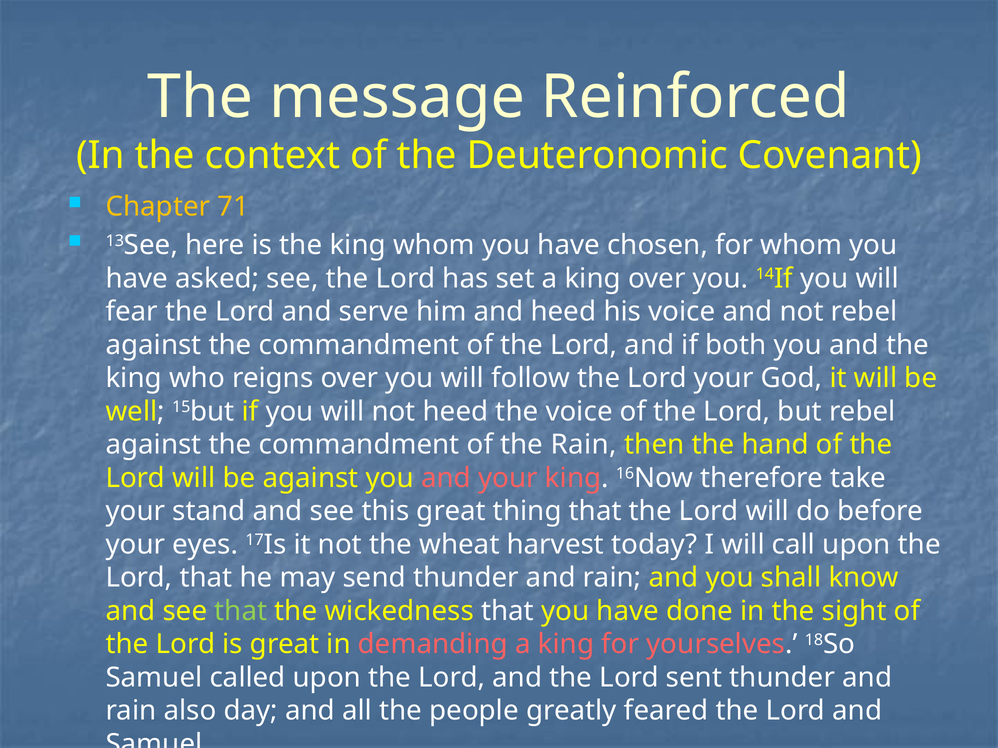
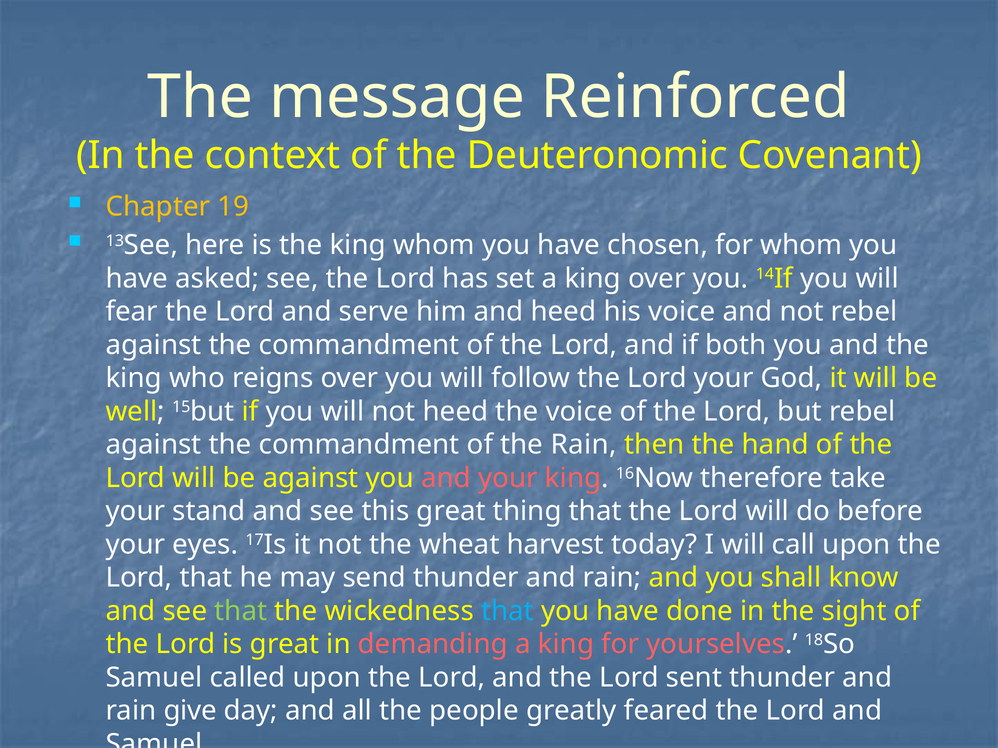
71: 71 -> 19 (233, 207)
that colour: white -> light blue (508, 611)
also: also -> give (190, 711)
